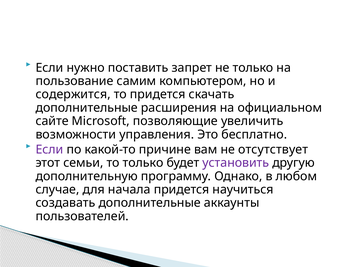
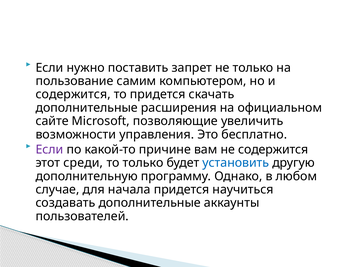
не отсутствует: отсутствует -> содержится (273, 150)
семьи: семьи -> среди (83, 163)
установить colour: purple -> blue (236, 163)
